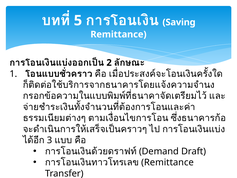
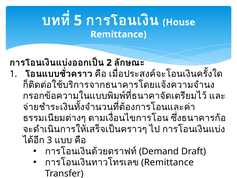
Saving: Saving -> House (179, 22)
